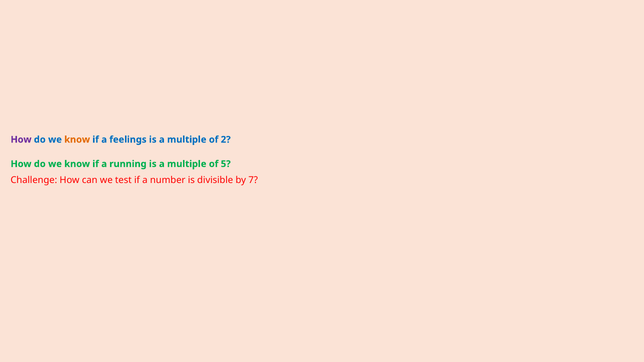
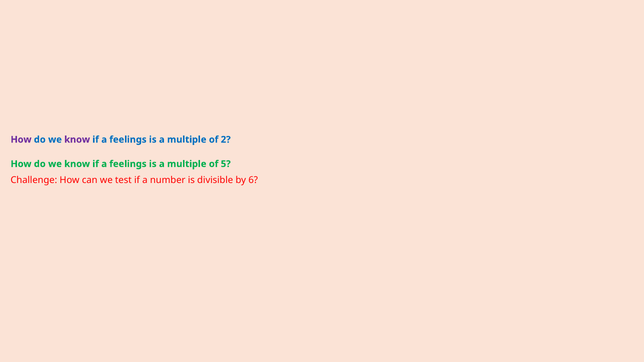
know colour: orange -> purple (77, 140)
running: running -> feelings (128, 164)
7: 7 -> 6 (253, 180)
